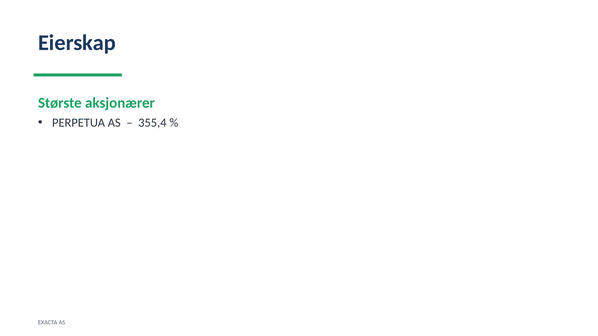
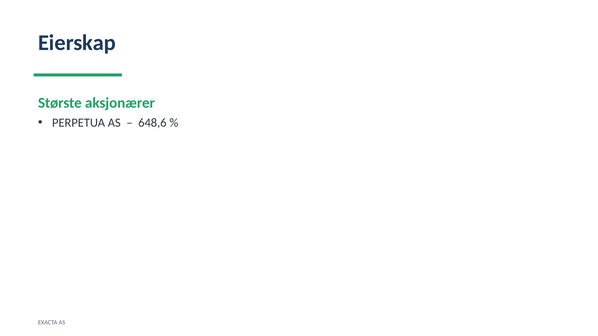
355,4: 355,4 -> 648,6 (152, 123)
